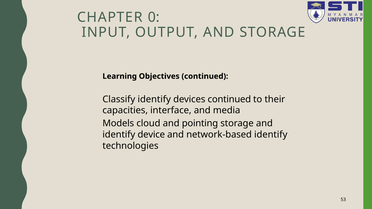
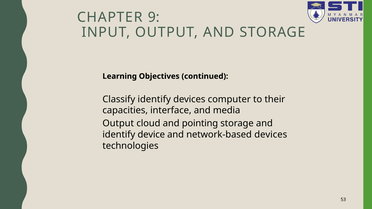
0: 0 -> 9 (154, 17)
devices continued: continued -> computer (229, 99)
Models: Models -> Output (118, 124)
network-based identify: identify -> devices (271, 135)
